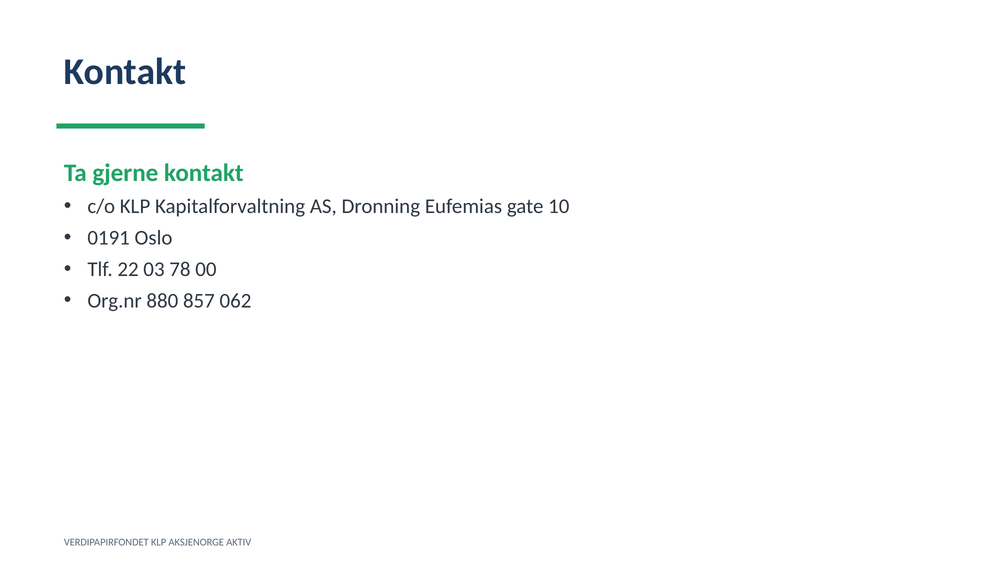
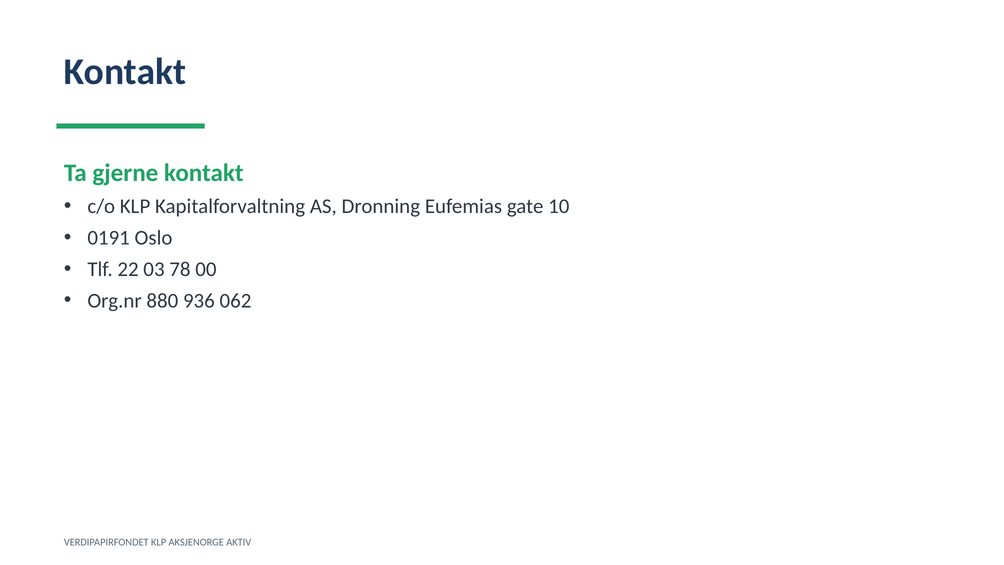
857: 857 -> 936 (199, 301)
